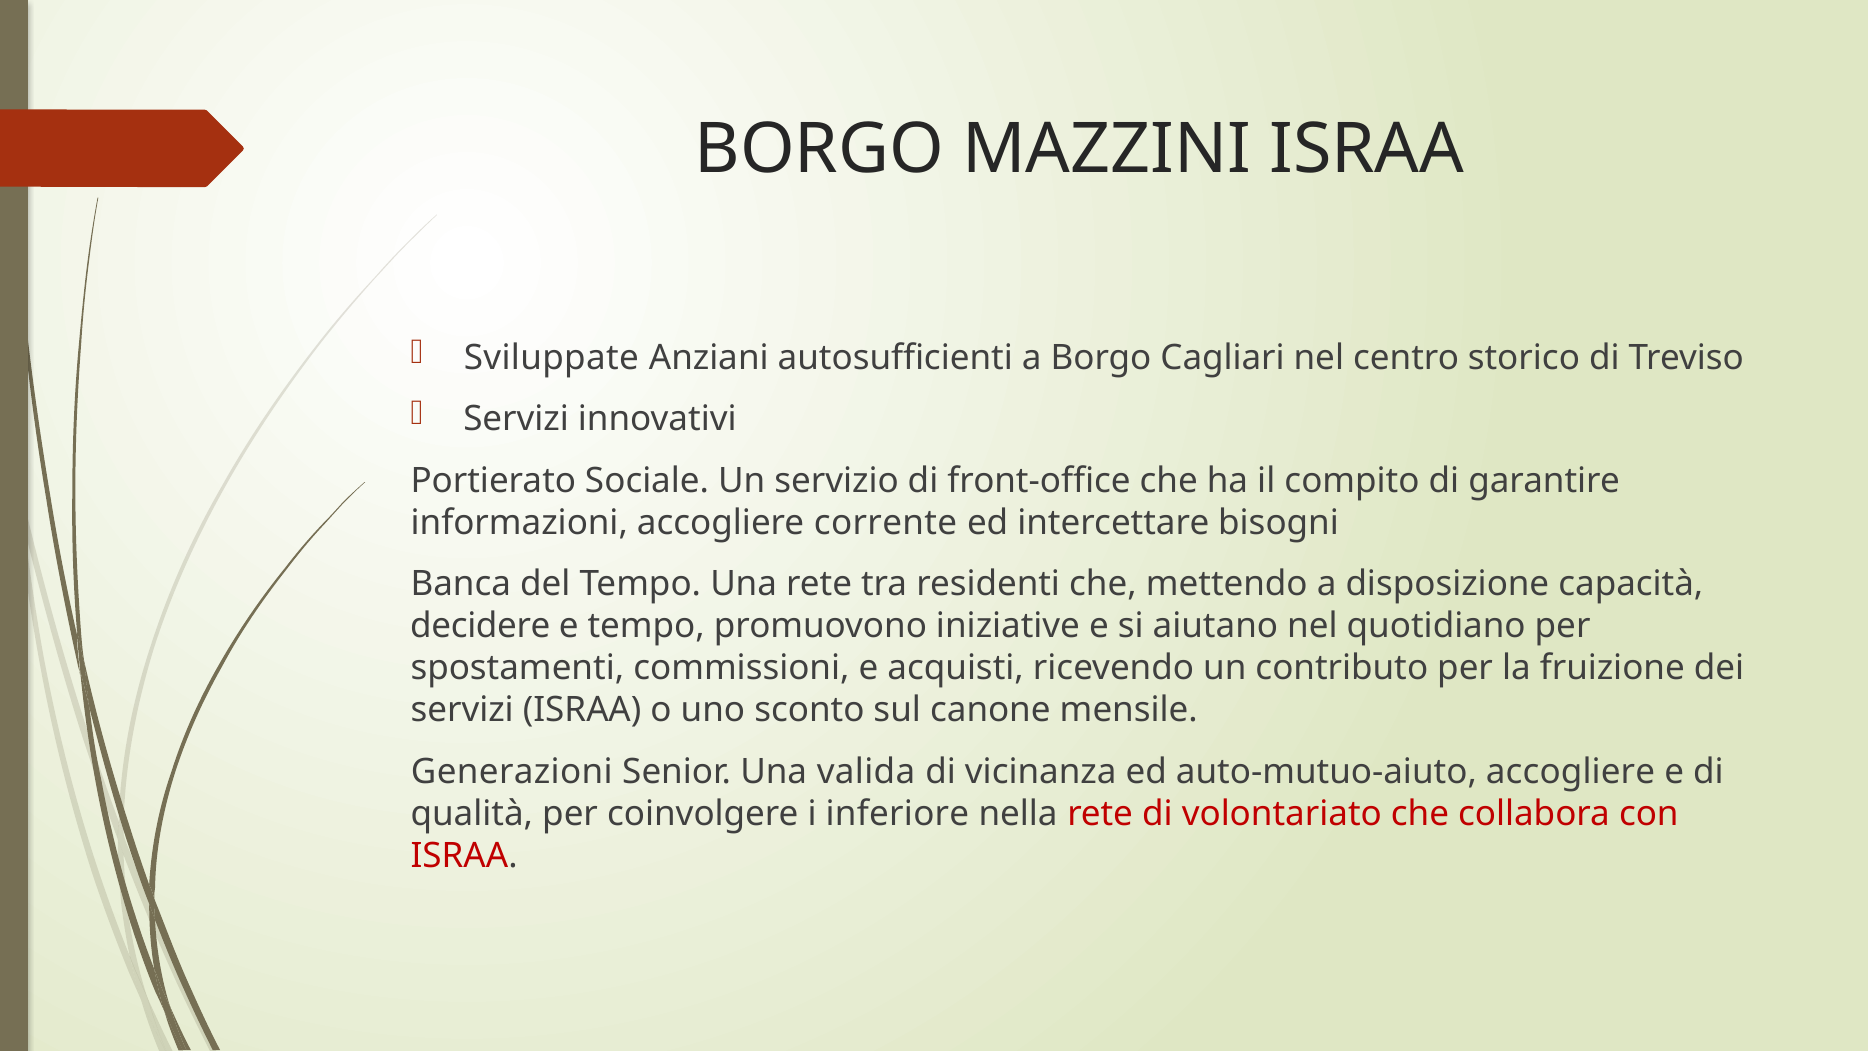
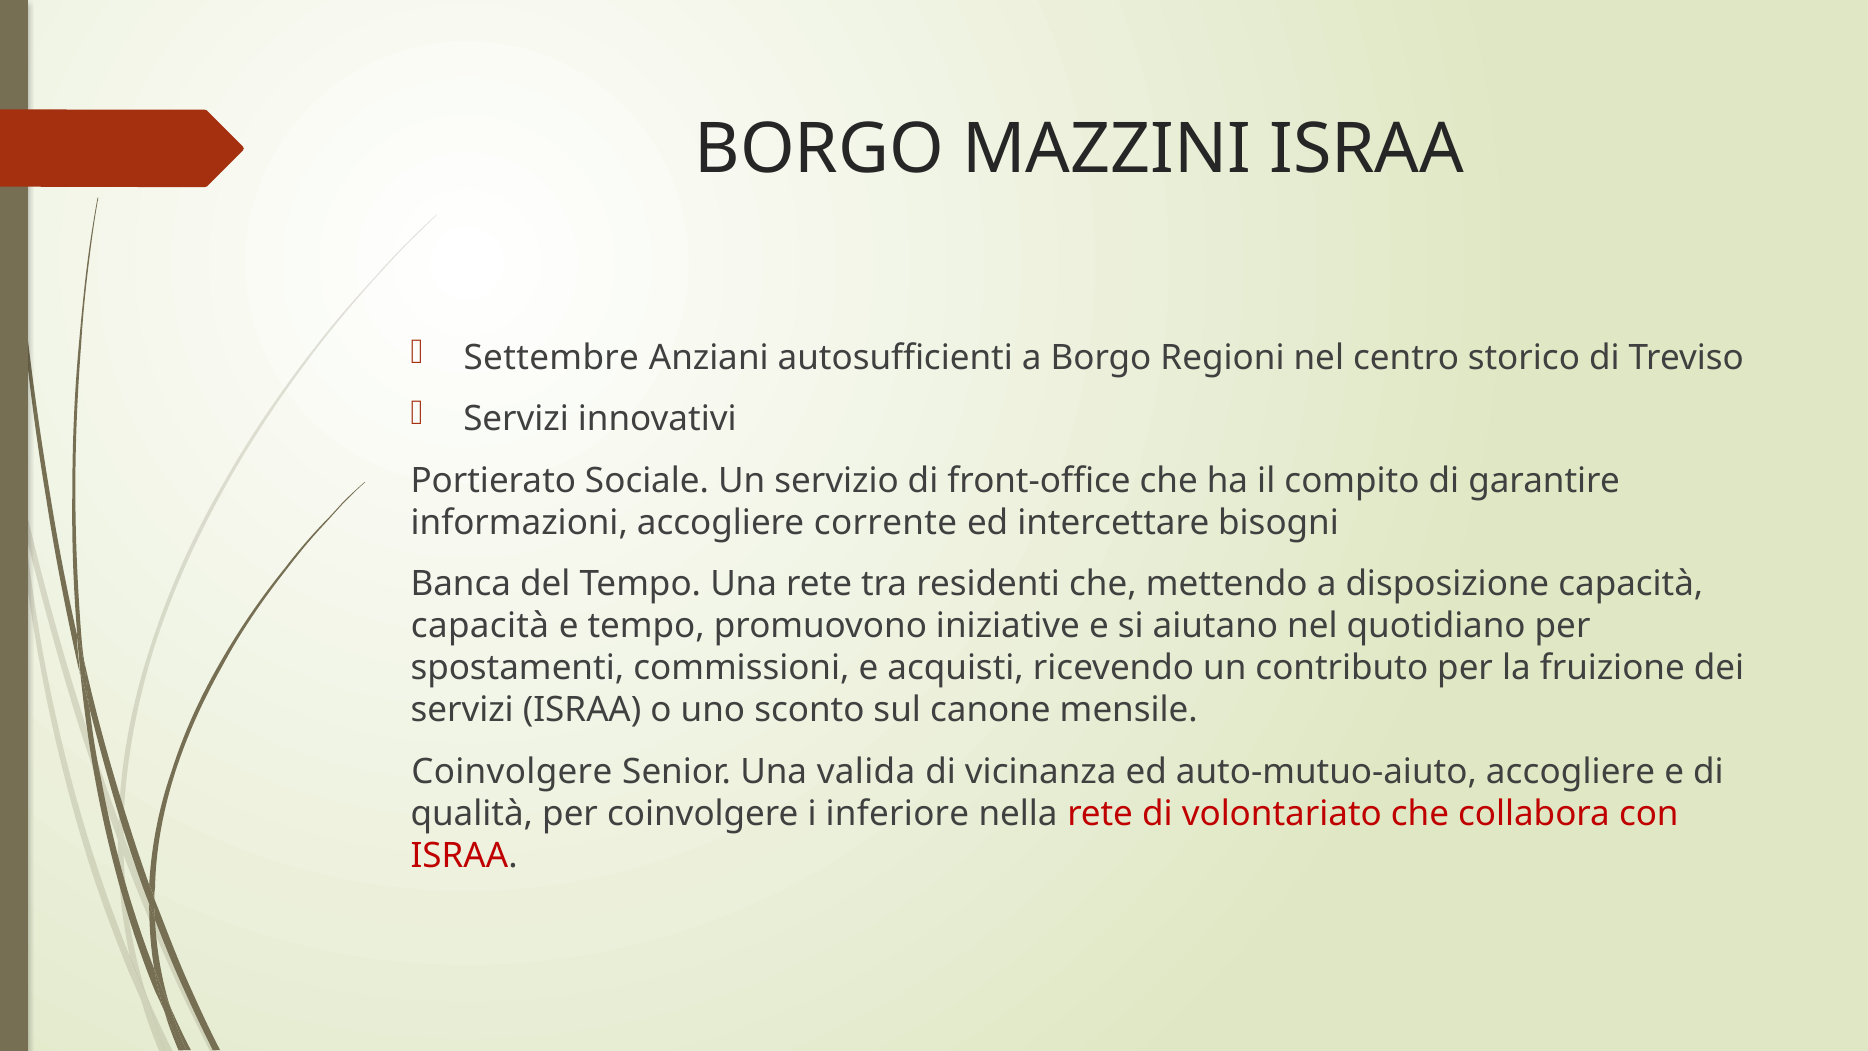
Sviluppate: Sviluppate -> Settembre (551, 357)
Cagliari: Cagliari -> Regioni (1223, 357)
decidere: decidere -> capacità (480, 626)
Generazioni: Generazioni -> Coinvolgere (512, 772)
